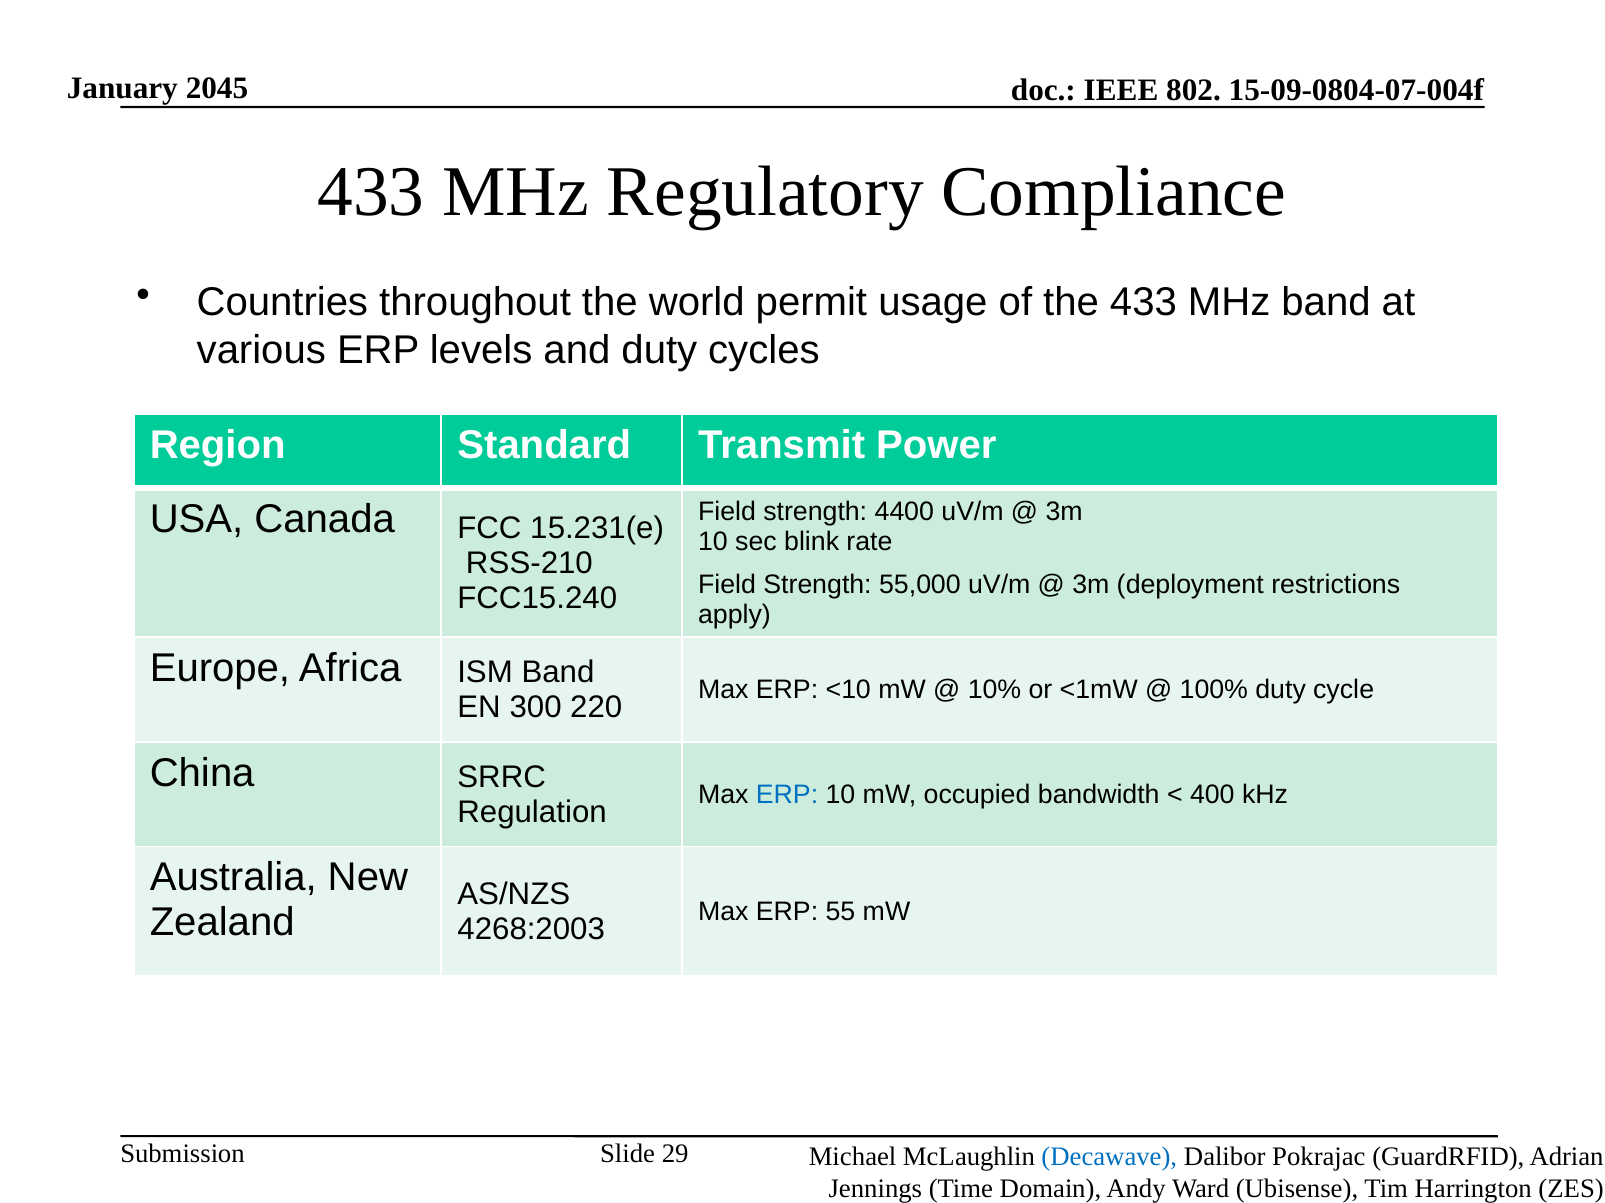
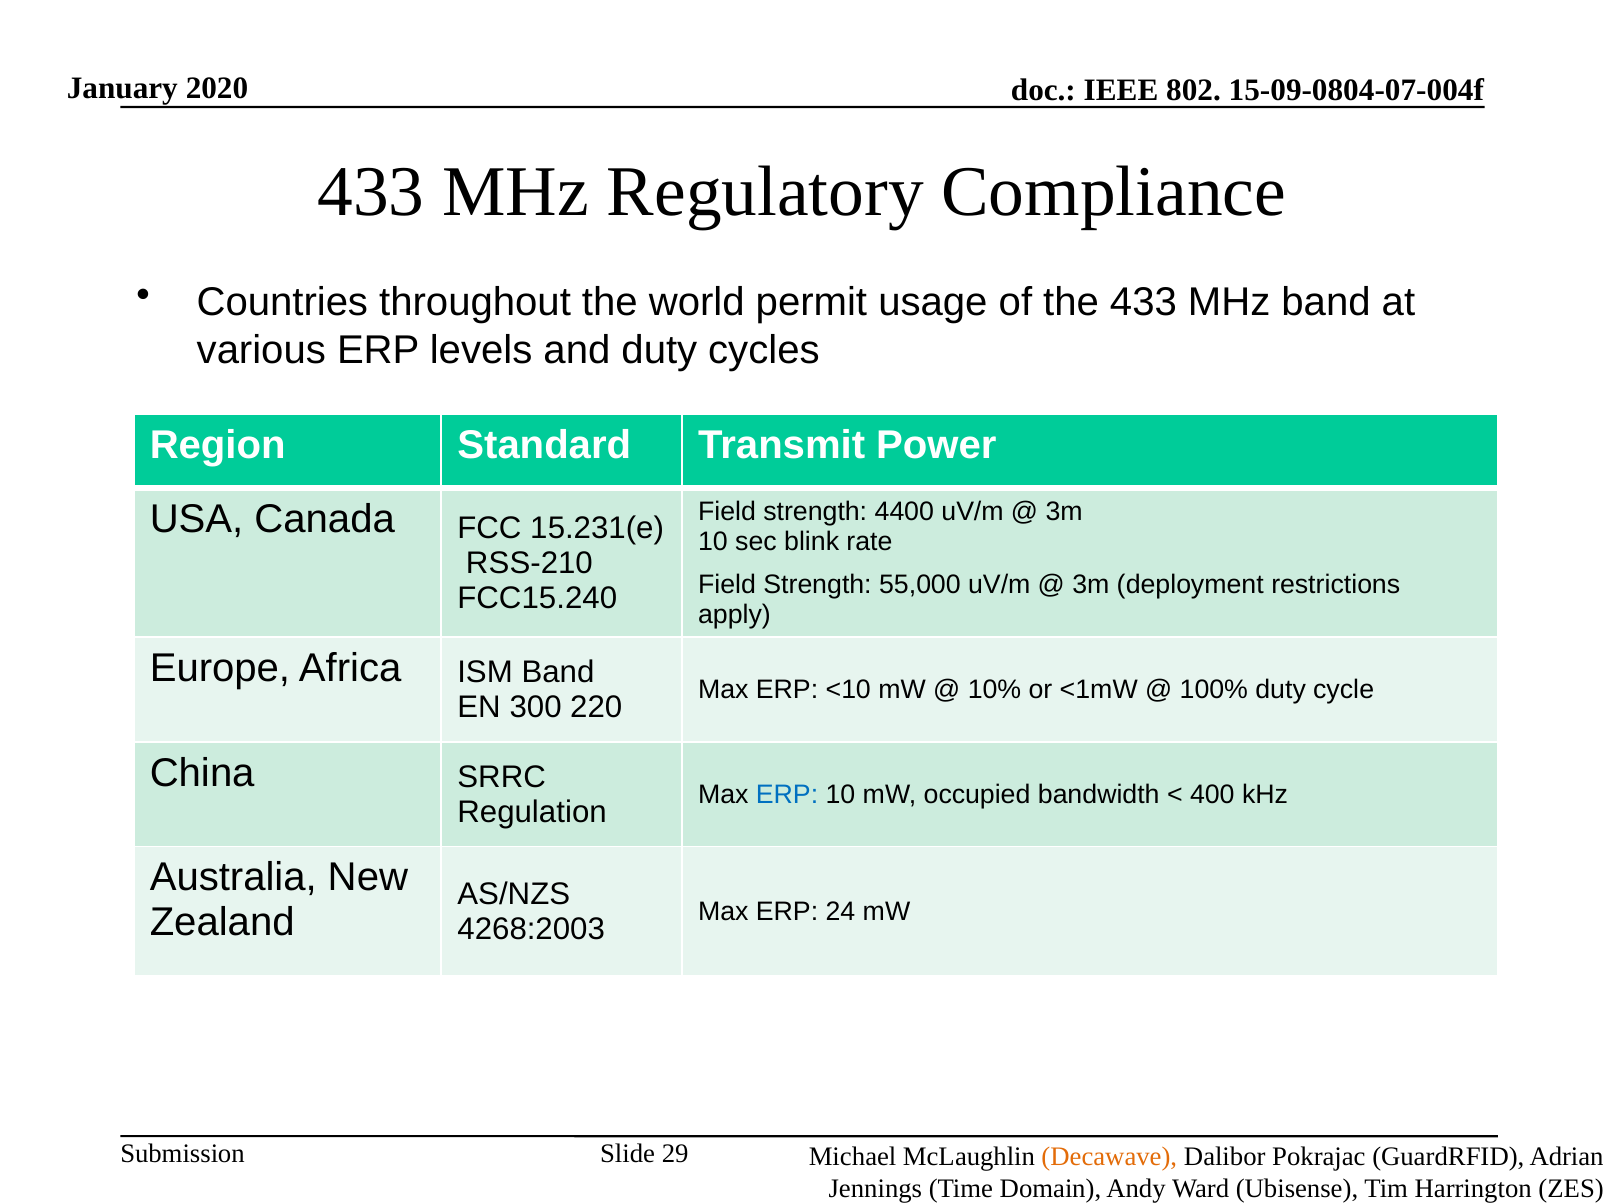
2045: 2045 -> 2020 (217, 88)
55: 55 -> 24 (840, 912)
Decawave colour: blue -> orange (1109, 1157)
